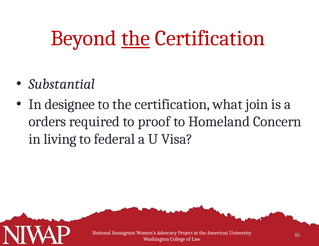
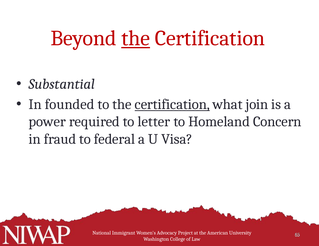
designee: designee -> founded (70, 105)
certification underline: none -> present (172, 105)
orders: orders -> power (47, 122)
proof: proof -> letter (154, 122)
living: living -> fraud (60, 139)
